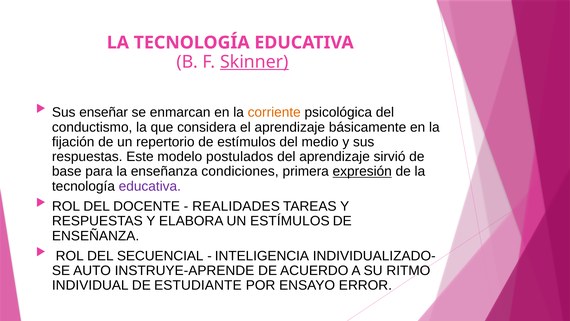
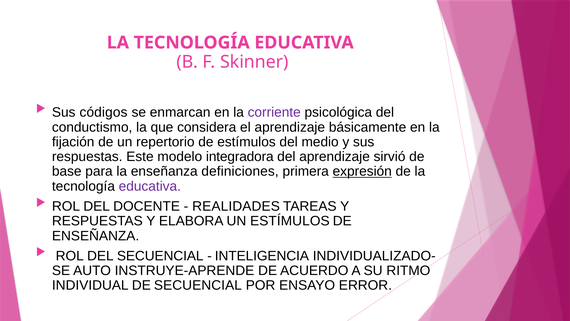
Skinner underline: present -> none (254, 62)
enseñar: enseñar -> códigos (103, 112)
corriente colour: orange -> purple (274, 112)
postulados: postulados -> integradora (240, 157)
condiciones: condiciones -> definiciones (240, 171)
DE ESTUDIANTE: ESTUDIANTE -> SECUENCIAL (198, 285)
